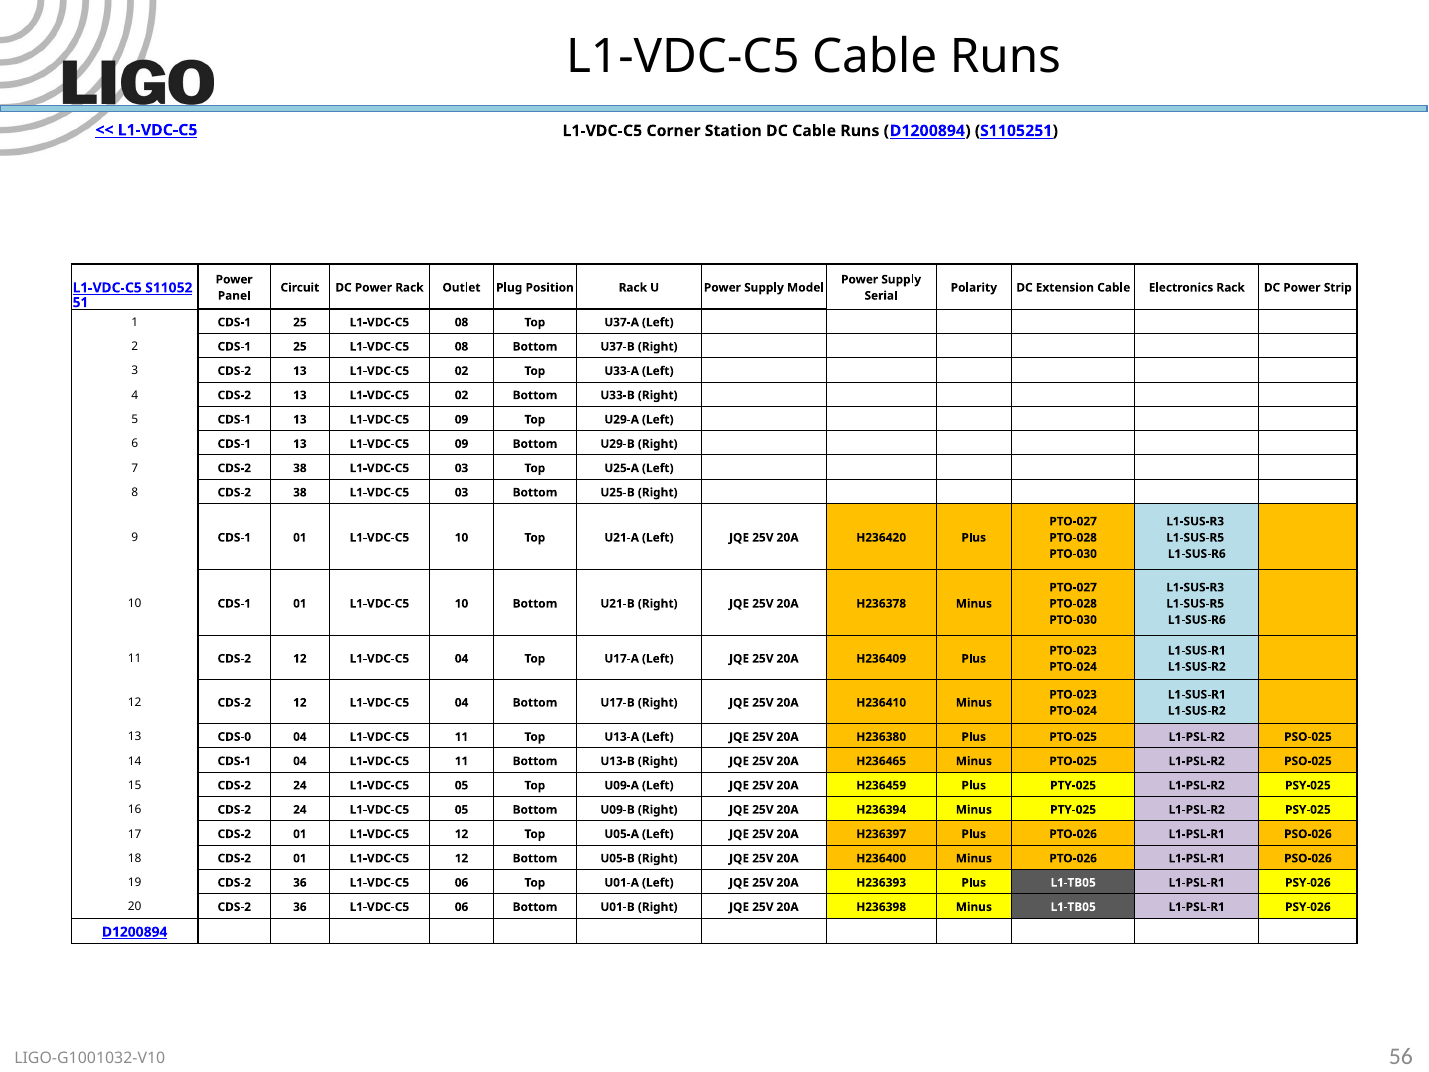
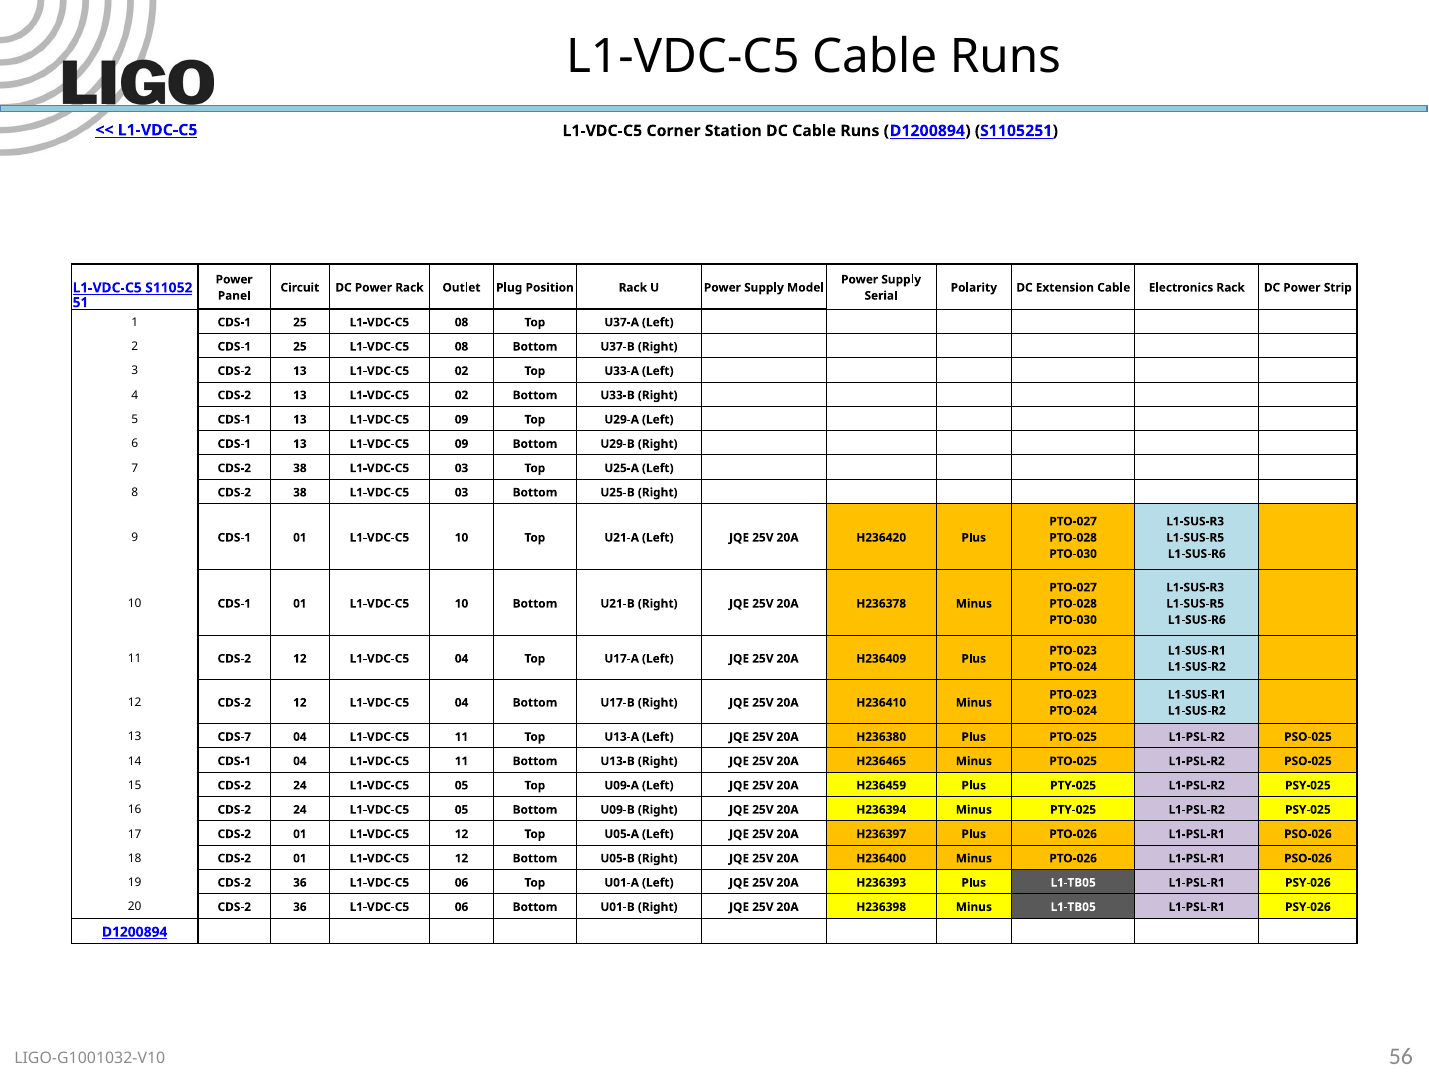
CDS-0: CDS-0 -> CDS-7 (234, 737)
